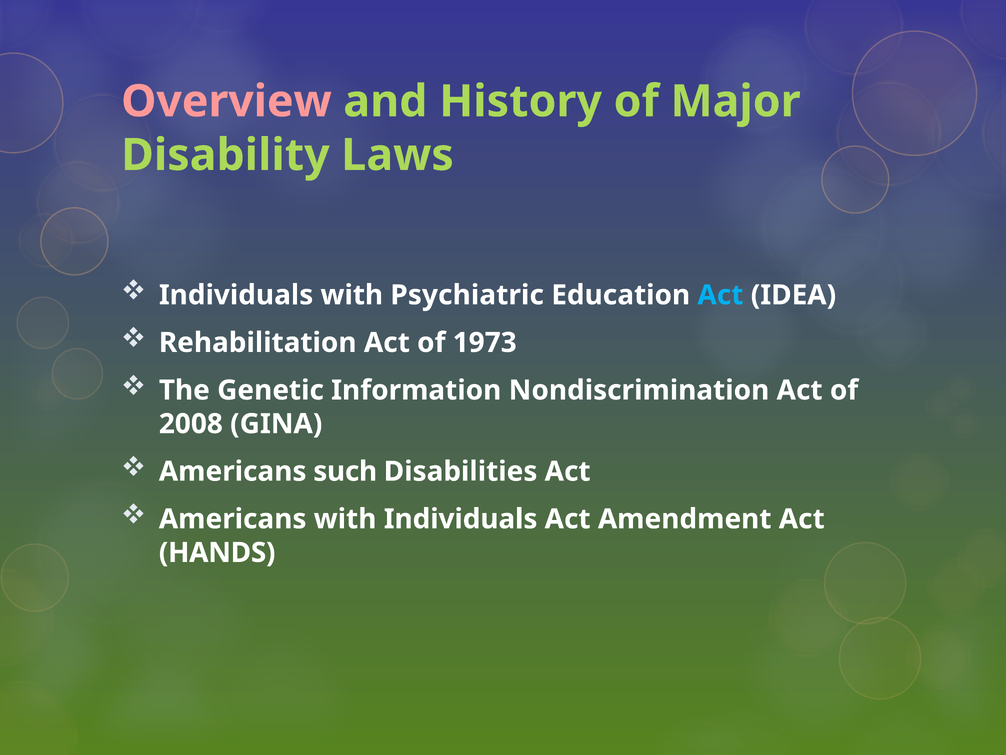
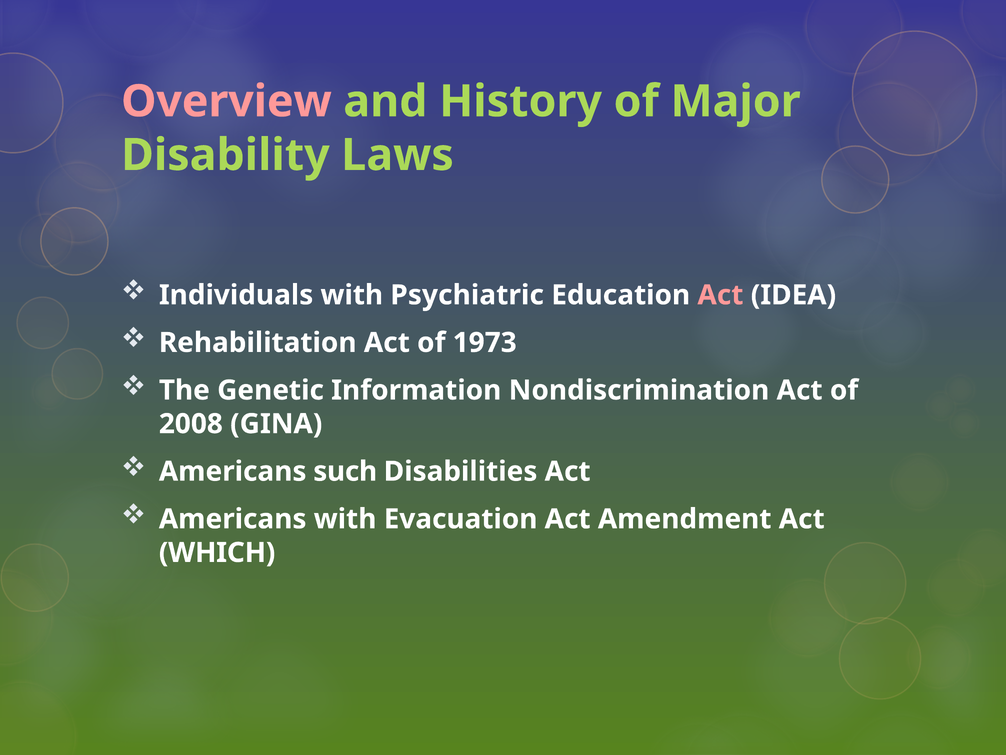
Act colour: light blue -> pink (720, 295)
with Individuals: Individuals -> Evacuation (461, 519)
HANDS: HANDS -> WHICH (217, 552)
